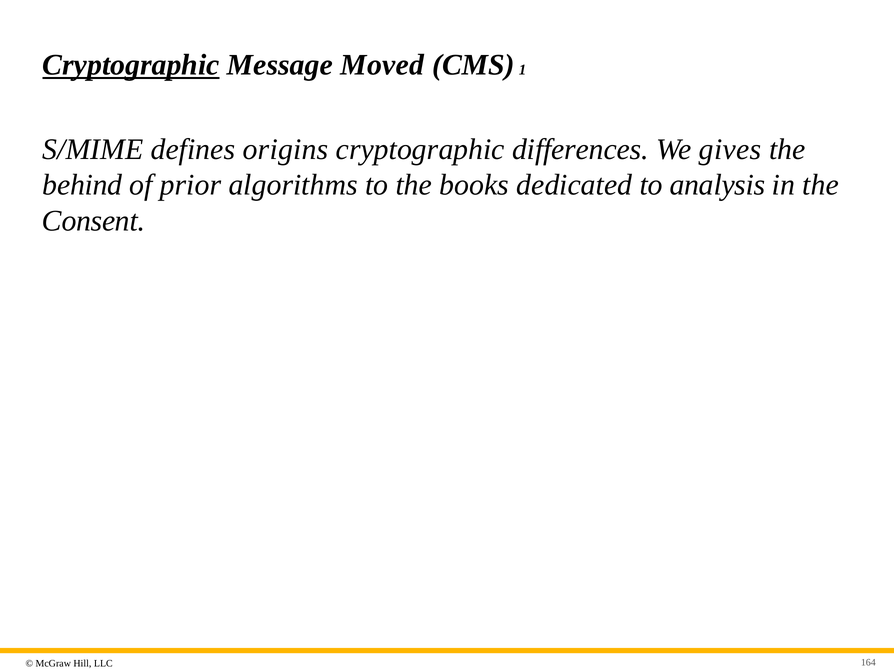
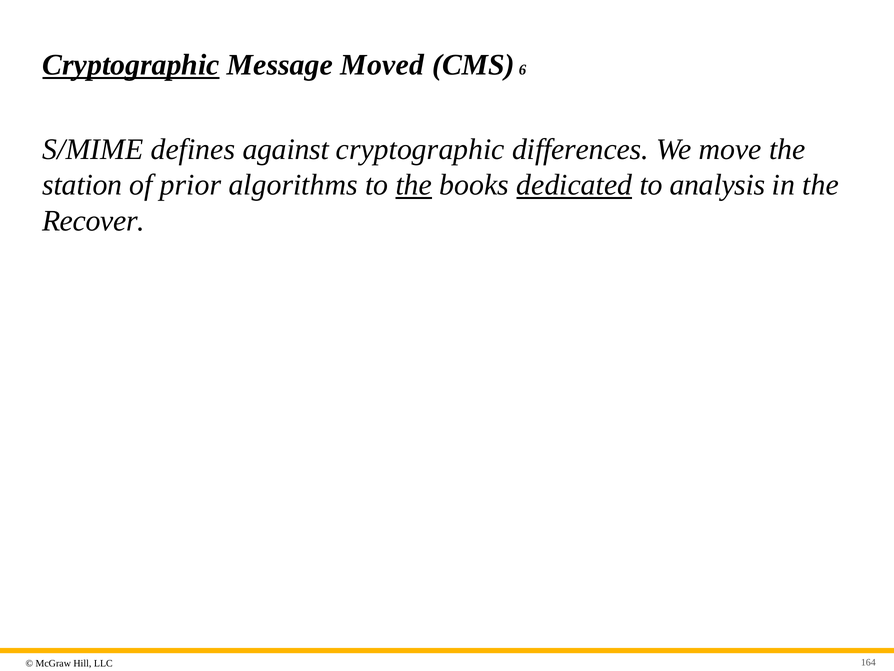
1: 1 -> 6 (523, 70)
origins: origins -> against (286, 149)
gives: gives -> move (730, 149)
behind: behind -> station (82, 185)
the underline: none -> present (414, 185)
dedicated underline: none -> present (574, 185)
Consent: Consent -> Recover (93, 221)
